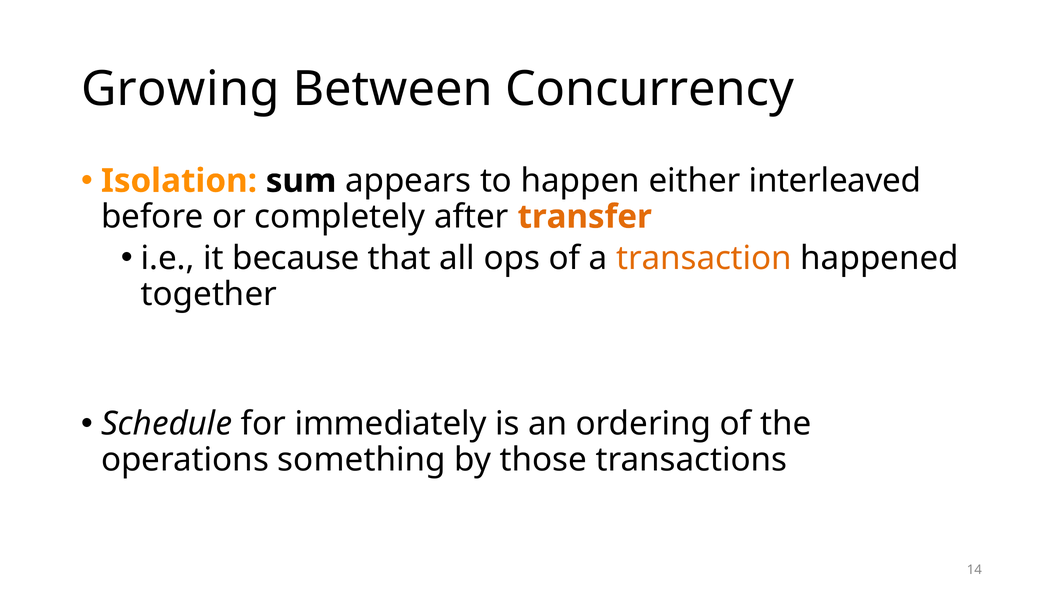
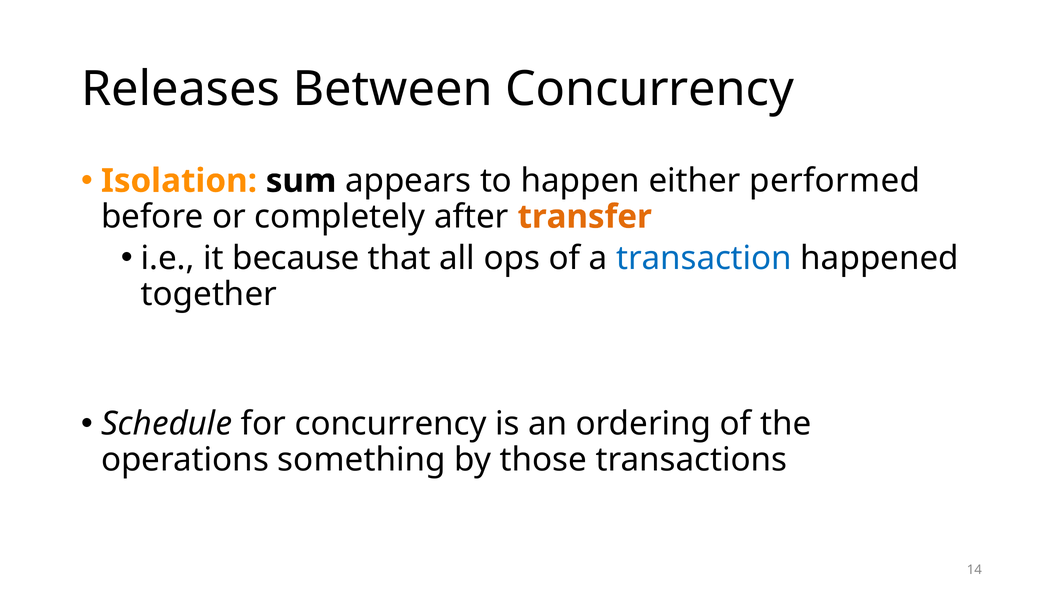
Growing: Growing -> Releases (181, 89)
interleaved: interleaved -> performed (835, 181)
transaction colour: orange -> blue (704, 258)
for immediately: immediately -> concurrency (391, 424)
